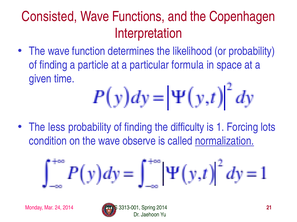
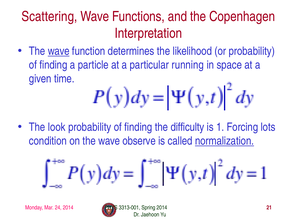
Consisted: Consisted -> Scattering (49, 17)
wave underline: none -> present (59, 51)
formula: formula -> running (188, 65)
less: less -> look (57, 128)
